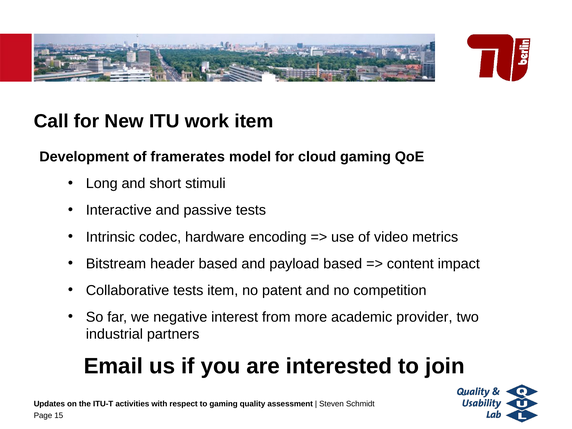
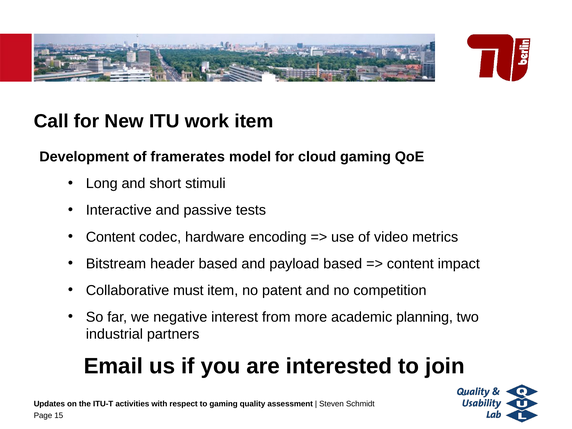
Intrinsic: Intrinsic -> Content (111, 237)
Collaborative tests: tests -> must (188, 290)
provider: provider -> planning (424, 317)
